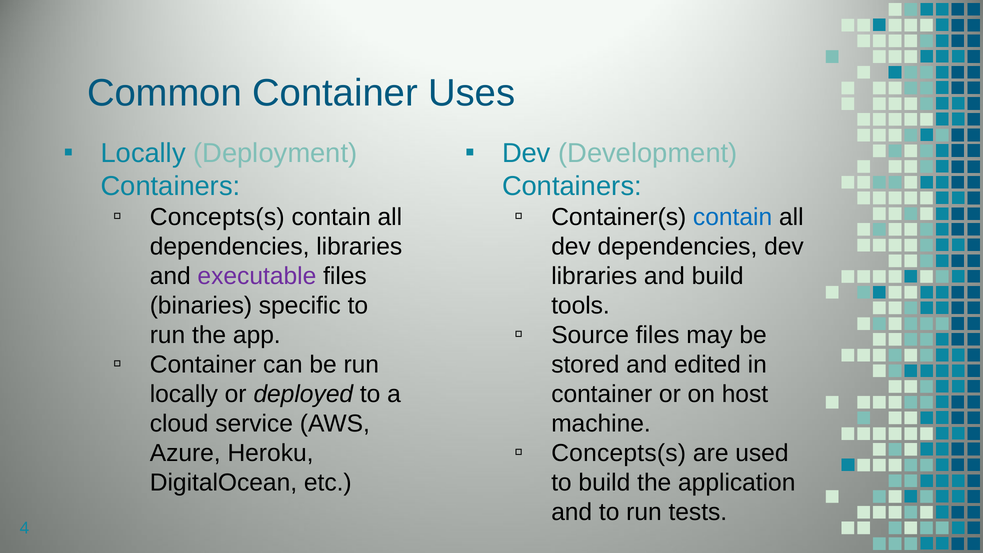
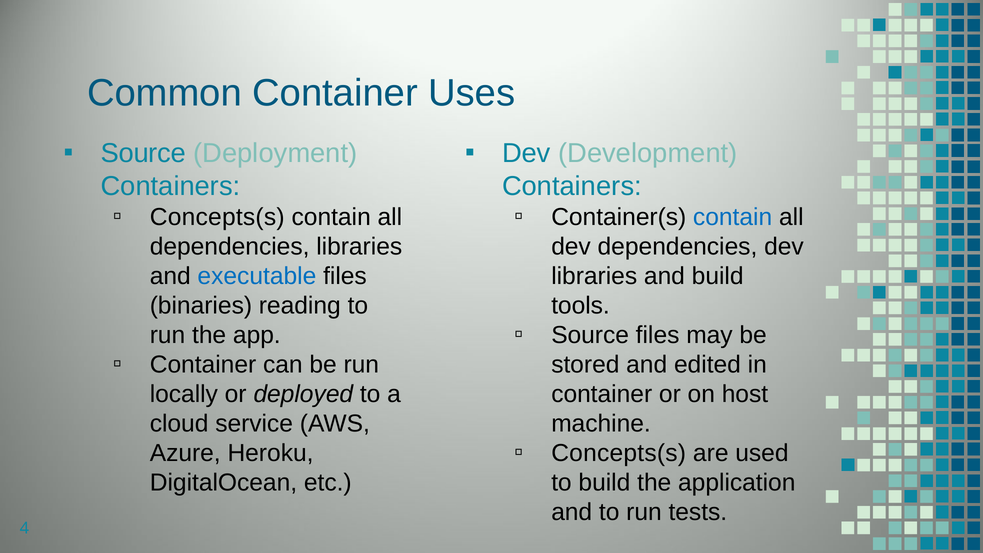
Locally: Locally -> Source (143, 153)
executable colour: purple -> blue (257, 276)
specific: specific -> reading (300, 306)
